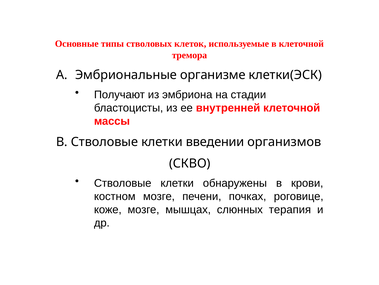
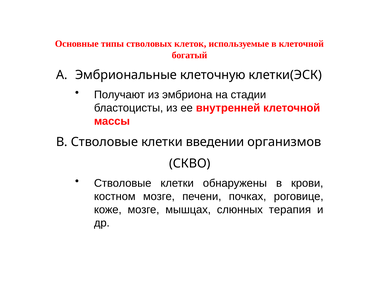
тремора: тремора -> богатый (190, 55)
организме: организме -> клеточную (213, 75)
